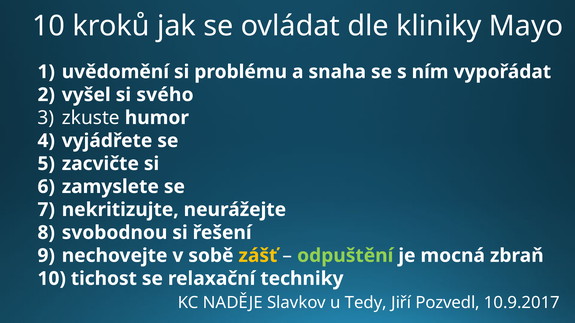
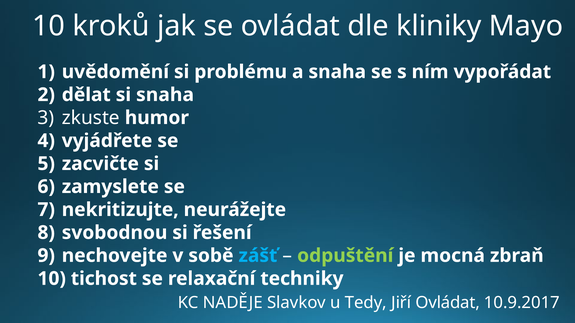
vyšel: vyšel -> dělat (86, 95)
si svého: svého -> snaha (165, 95)
zášť colour: yellow -> light blue (258, 256)
Jiří Pozvedl: Pozvedl -> Ovládat (448, 303)
